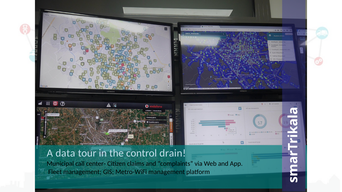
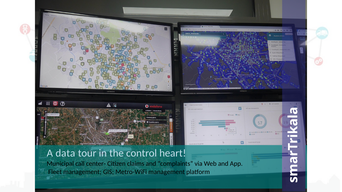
drain: drain -> heart (173, 154)
